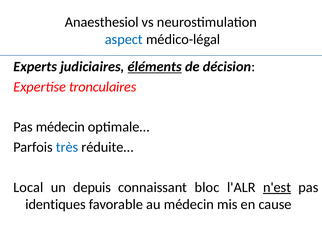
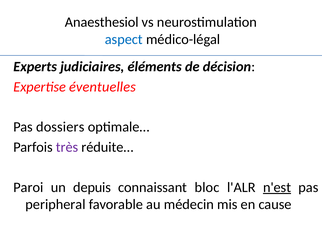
éléments underline: present -> none (155, 67)
tronculaires: tronculaires -> éventuelles (103, 87)
Pas médecin: médecin -> dossiers (60, 127)
très colour: blue -> purple (67, 147)
Local: Local -> Paroi (28, 187)
identiques: identiques -> peripheral (56, 204)
